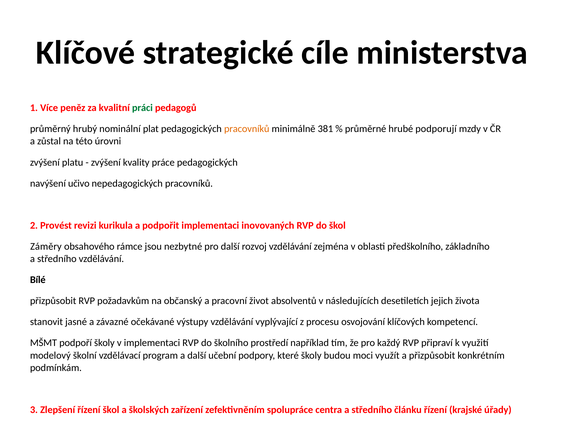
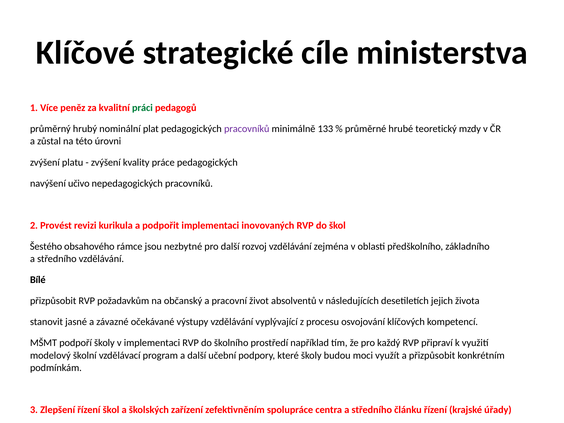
pracovníků colour: orange -> purple (247, 129)
381: 381 -> 133 (325, 129)
podporují: podporují -> teoretický (436, 129)
Záměry: Záměry -> Šestého (46, 246)
